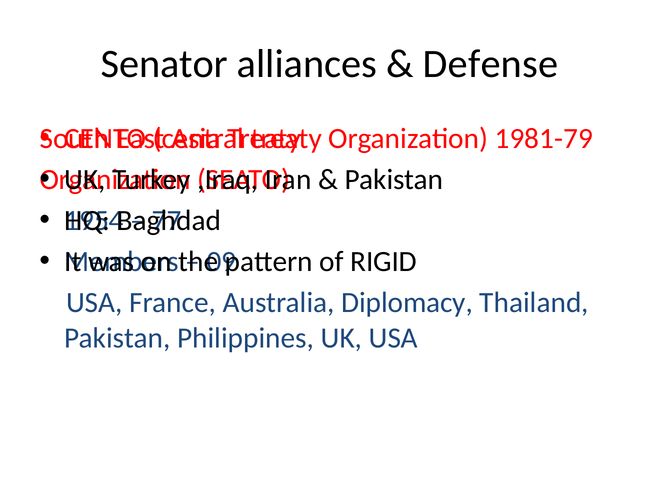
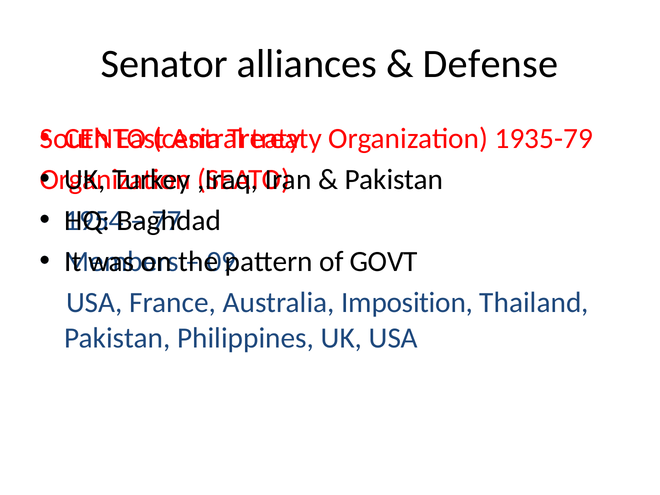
1981-79: 1981-79 -> 1935-79 (544, 138)
RIGID: RIGID -> GOVT (384, 262)
Diplomacy: Diplomacy -> Imposition (407, 303)
